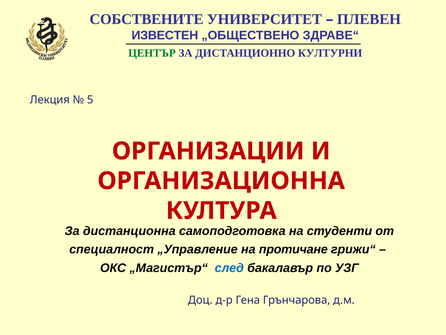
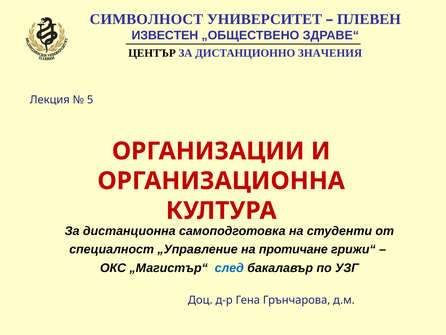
СОБСТВЕНИТЕ: СОБСТВЕНИТЕ -> СИМВОЛНОСТ (146, 19)
ЦЕНТЪР colour: green -> black (152, 53)
КУЛТУРНИ: КУЛТУРНИ -> ЗНАЧЕНИЯ (330, 53)
